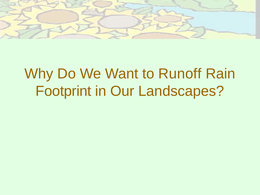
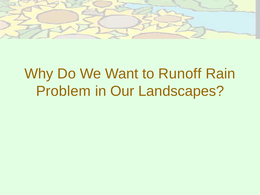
Footprint: Footprint -> Problem (63, 91)
